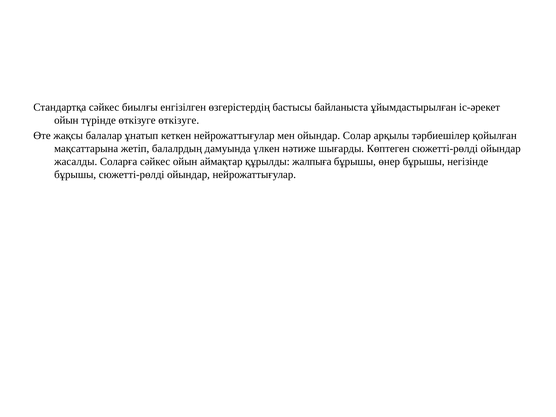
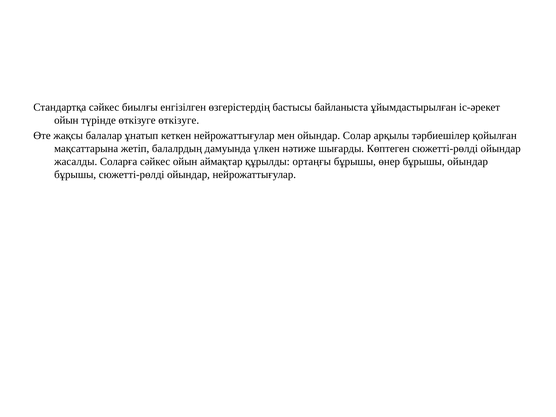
жалпыға: жалпыға -> ортаңғы (312, 162)
бұрышы негізінде: негізінде -> ойындар (468, 162)
